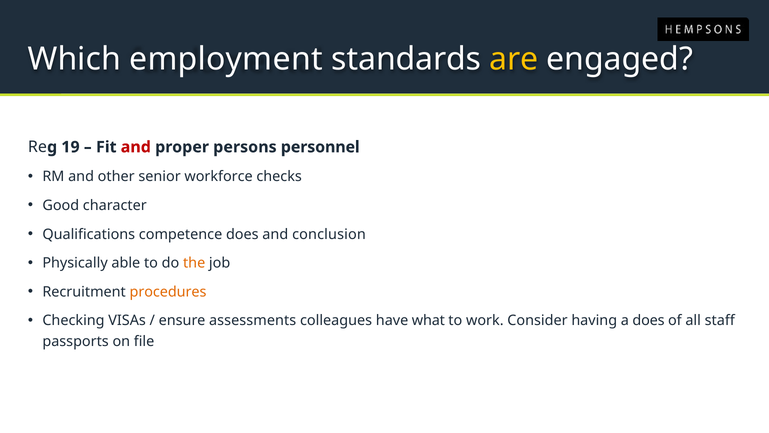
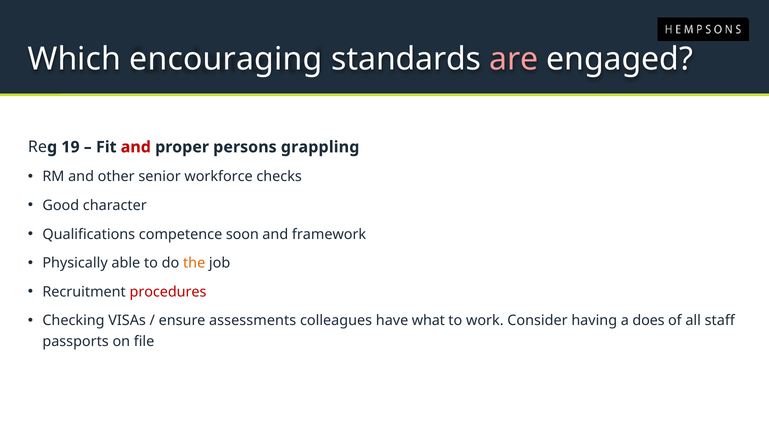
employment: employment -> encouraging (226, 59)
are colour: yellow -> pink (514, 59)
personnel: personnel -> grappling (320, 147)
competence does: does -> soon (242, 234)
conclusion: conclusion -> framework (329, 234)
procedures colour: orange -> red (168, 292)
